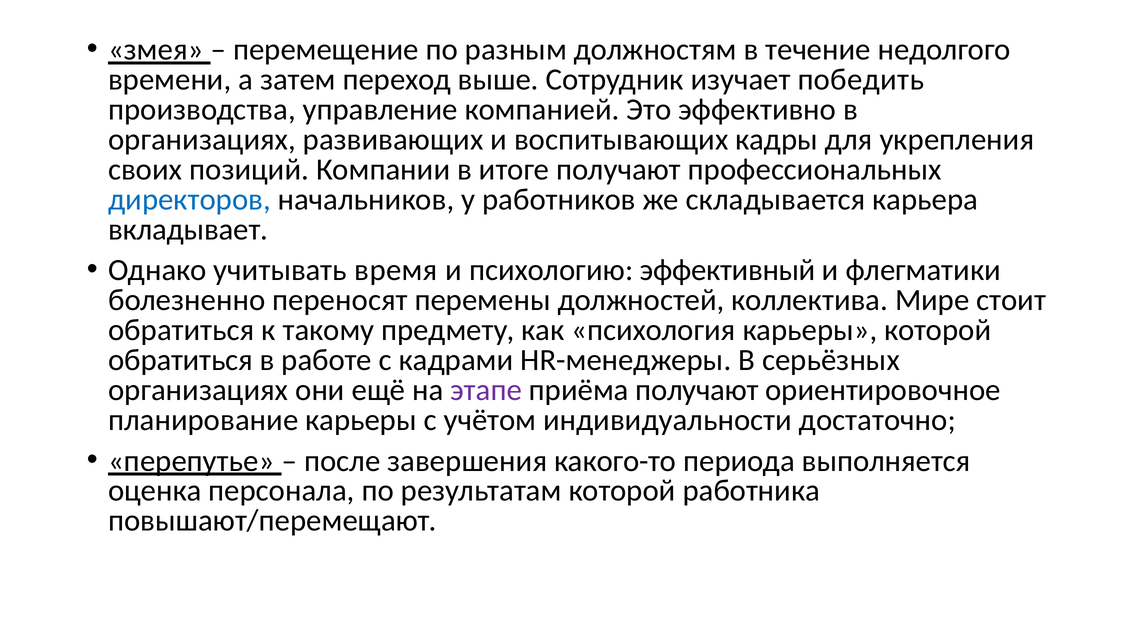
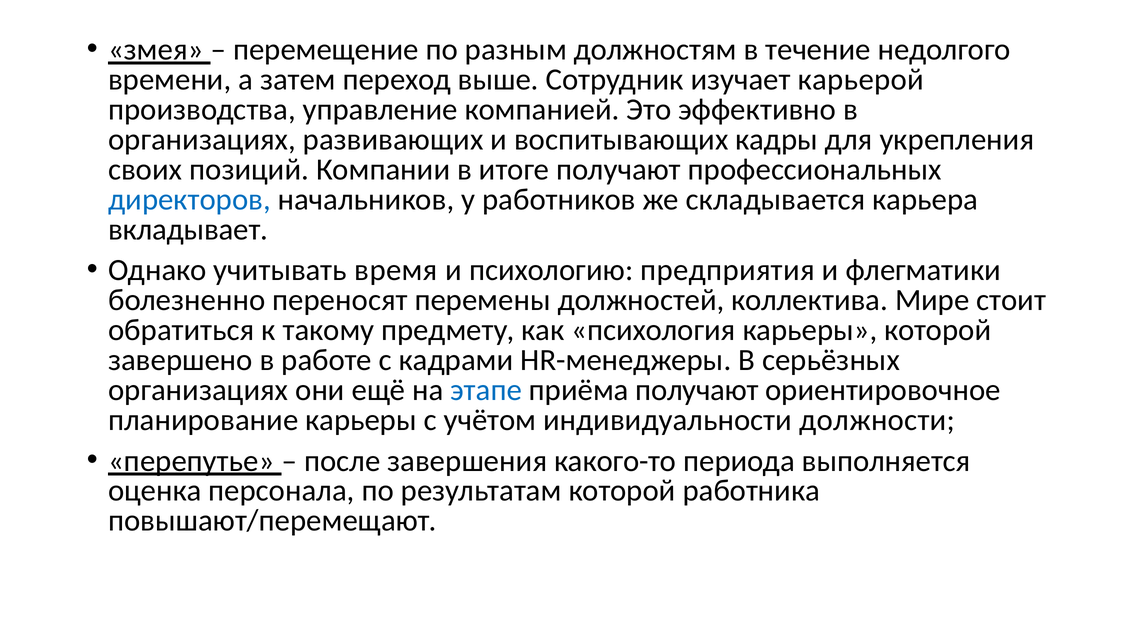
победить: победить -> карьерой (861, 80)
эффективный: эффективный -> предприятия (727, 270)
обратиться: обратиться -> завершено (180, 360)
этапе colour: purple -> blue (486, 390)
достаточно: достаточно -> должности (877, 420)
